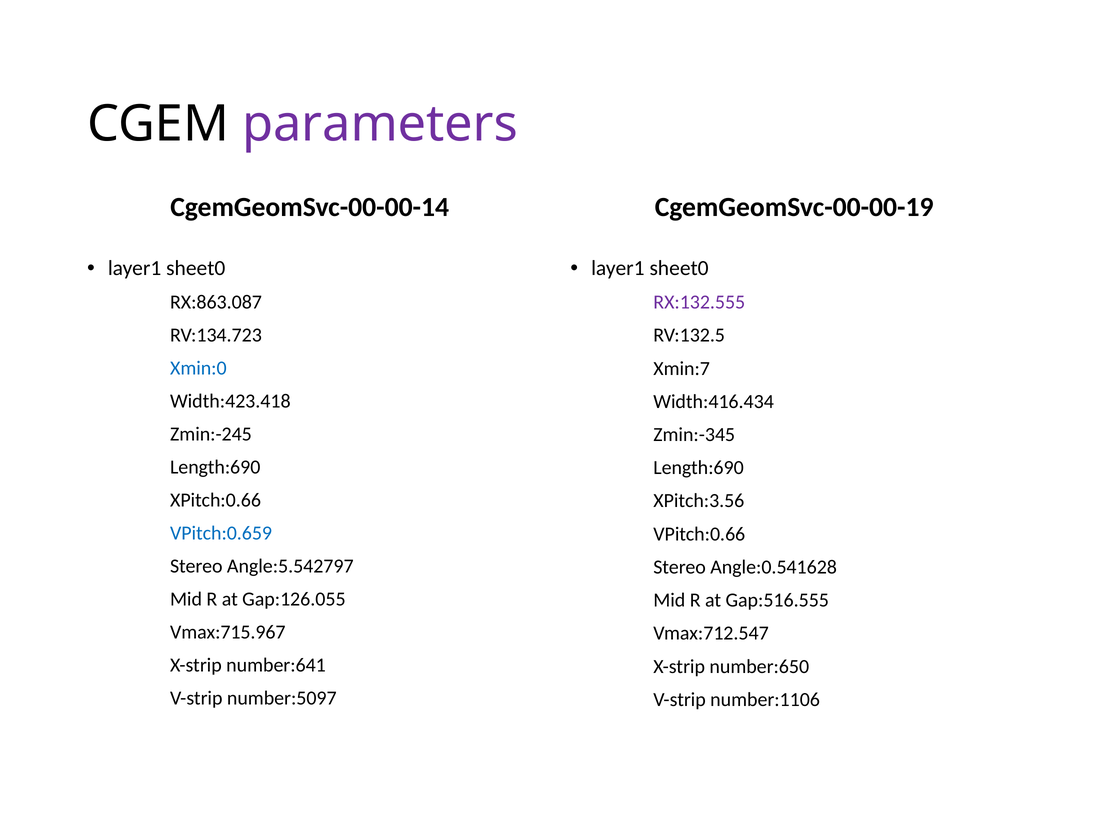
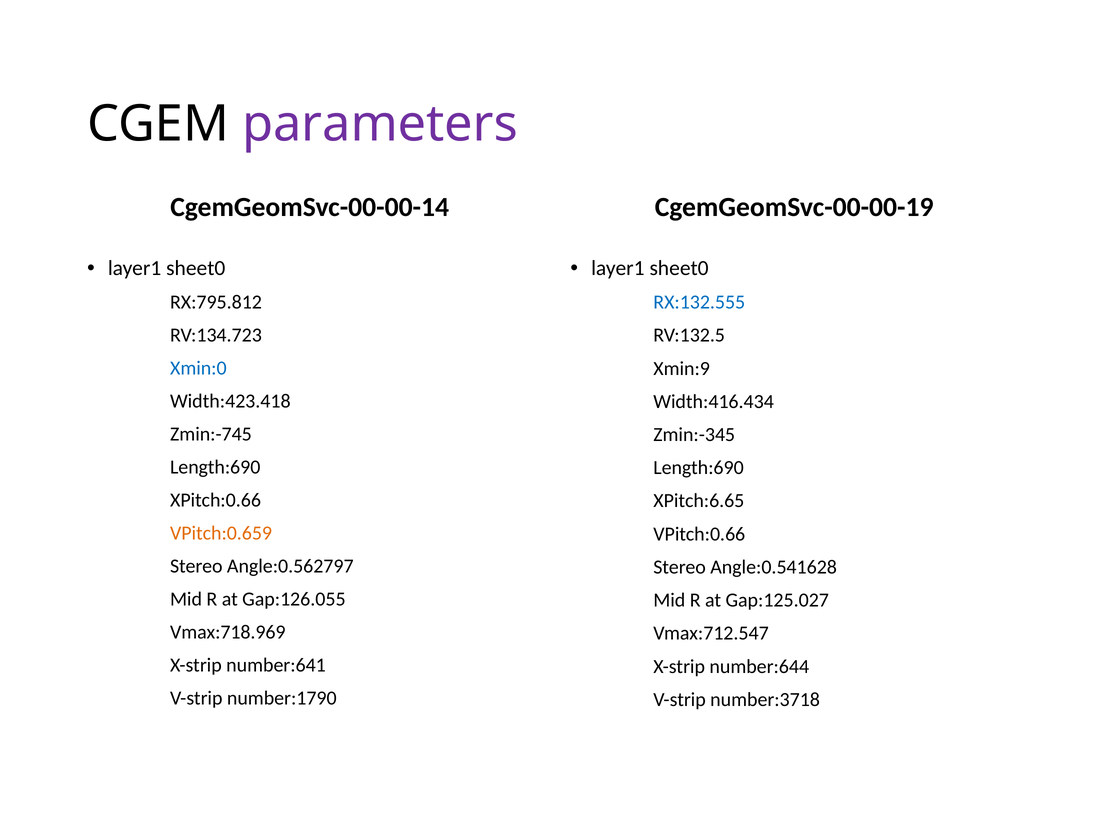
RX:863.087: RX:863.087 -> RX:795.812 (216, 302)
RX:132.555 colour: purple -> blue (699, 302)
Xmin:7: Xmin:7 -> Xmin:9 (682, 368)
Zmin:-245: Zmin:-245 -> Zmin:-745 (211, 434)
XPitch:3.56: XPitch:3.56 -> XPitch:6.65 (699, 501)
VPitch:0.659 colour: blue -> orange (221, 533)
Angle:5.542797: Angle:5.542797 -> Angle:0.562797 (290, 566)
Gap:516.555: Gap:516.555 -> Gap:125.027 (777, 600)
Vmax:715.967: Vmax:715.967 -> Vmax:718.969 (228, 632)
number:650: number:650 -> number:644 (759, 666)
number:5097: number:5097 -> number:1790 (282, 698)
number:1106: number:1106 -> number:3718 (765, 699)
